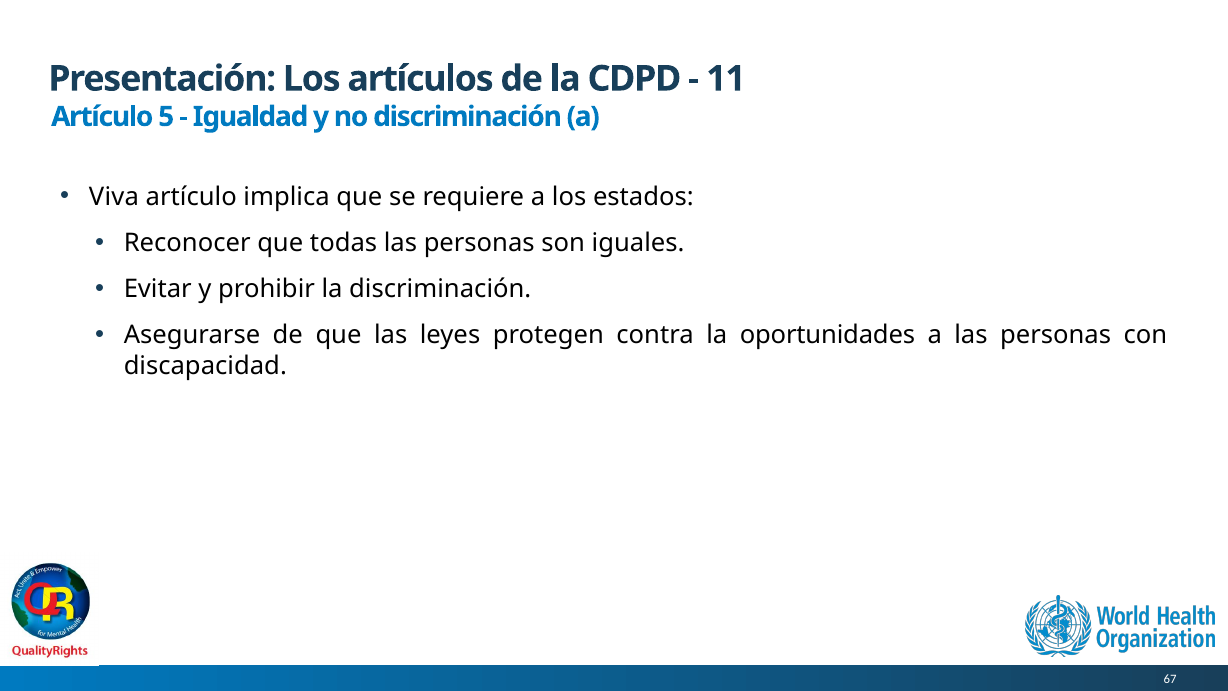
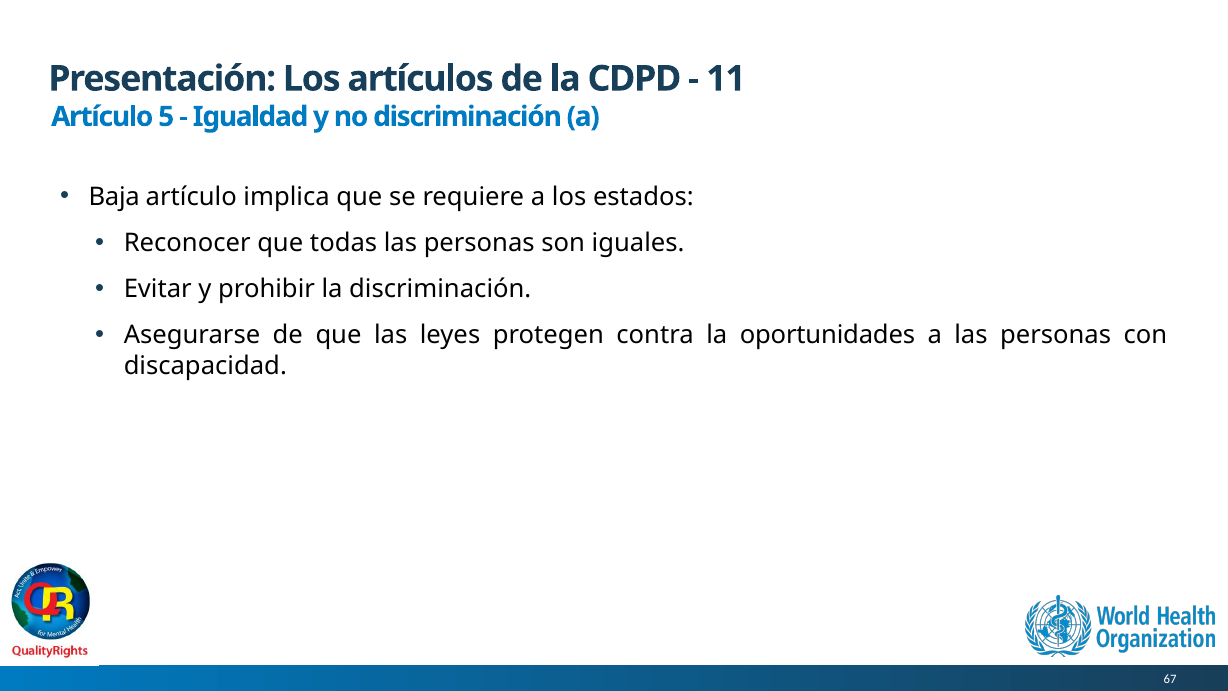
Viva: Viva -> Baja (114, 197)
